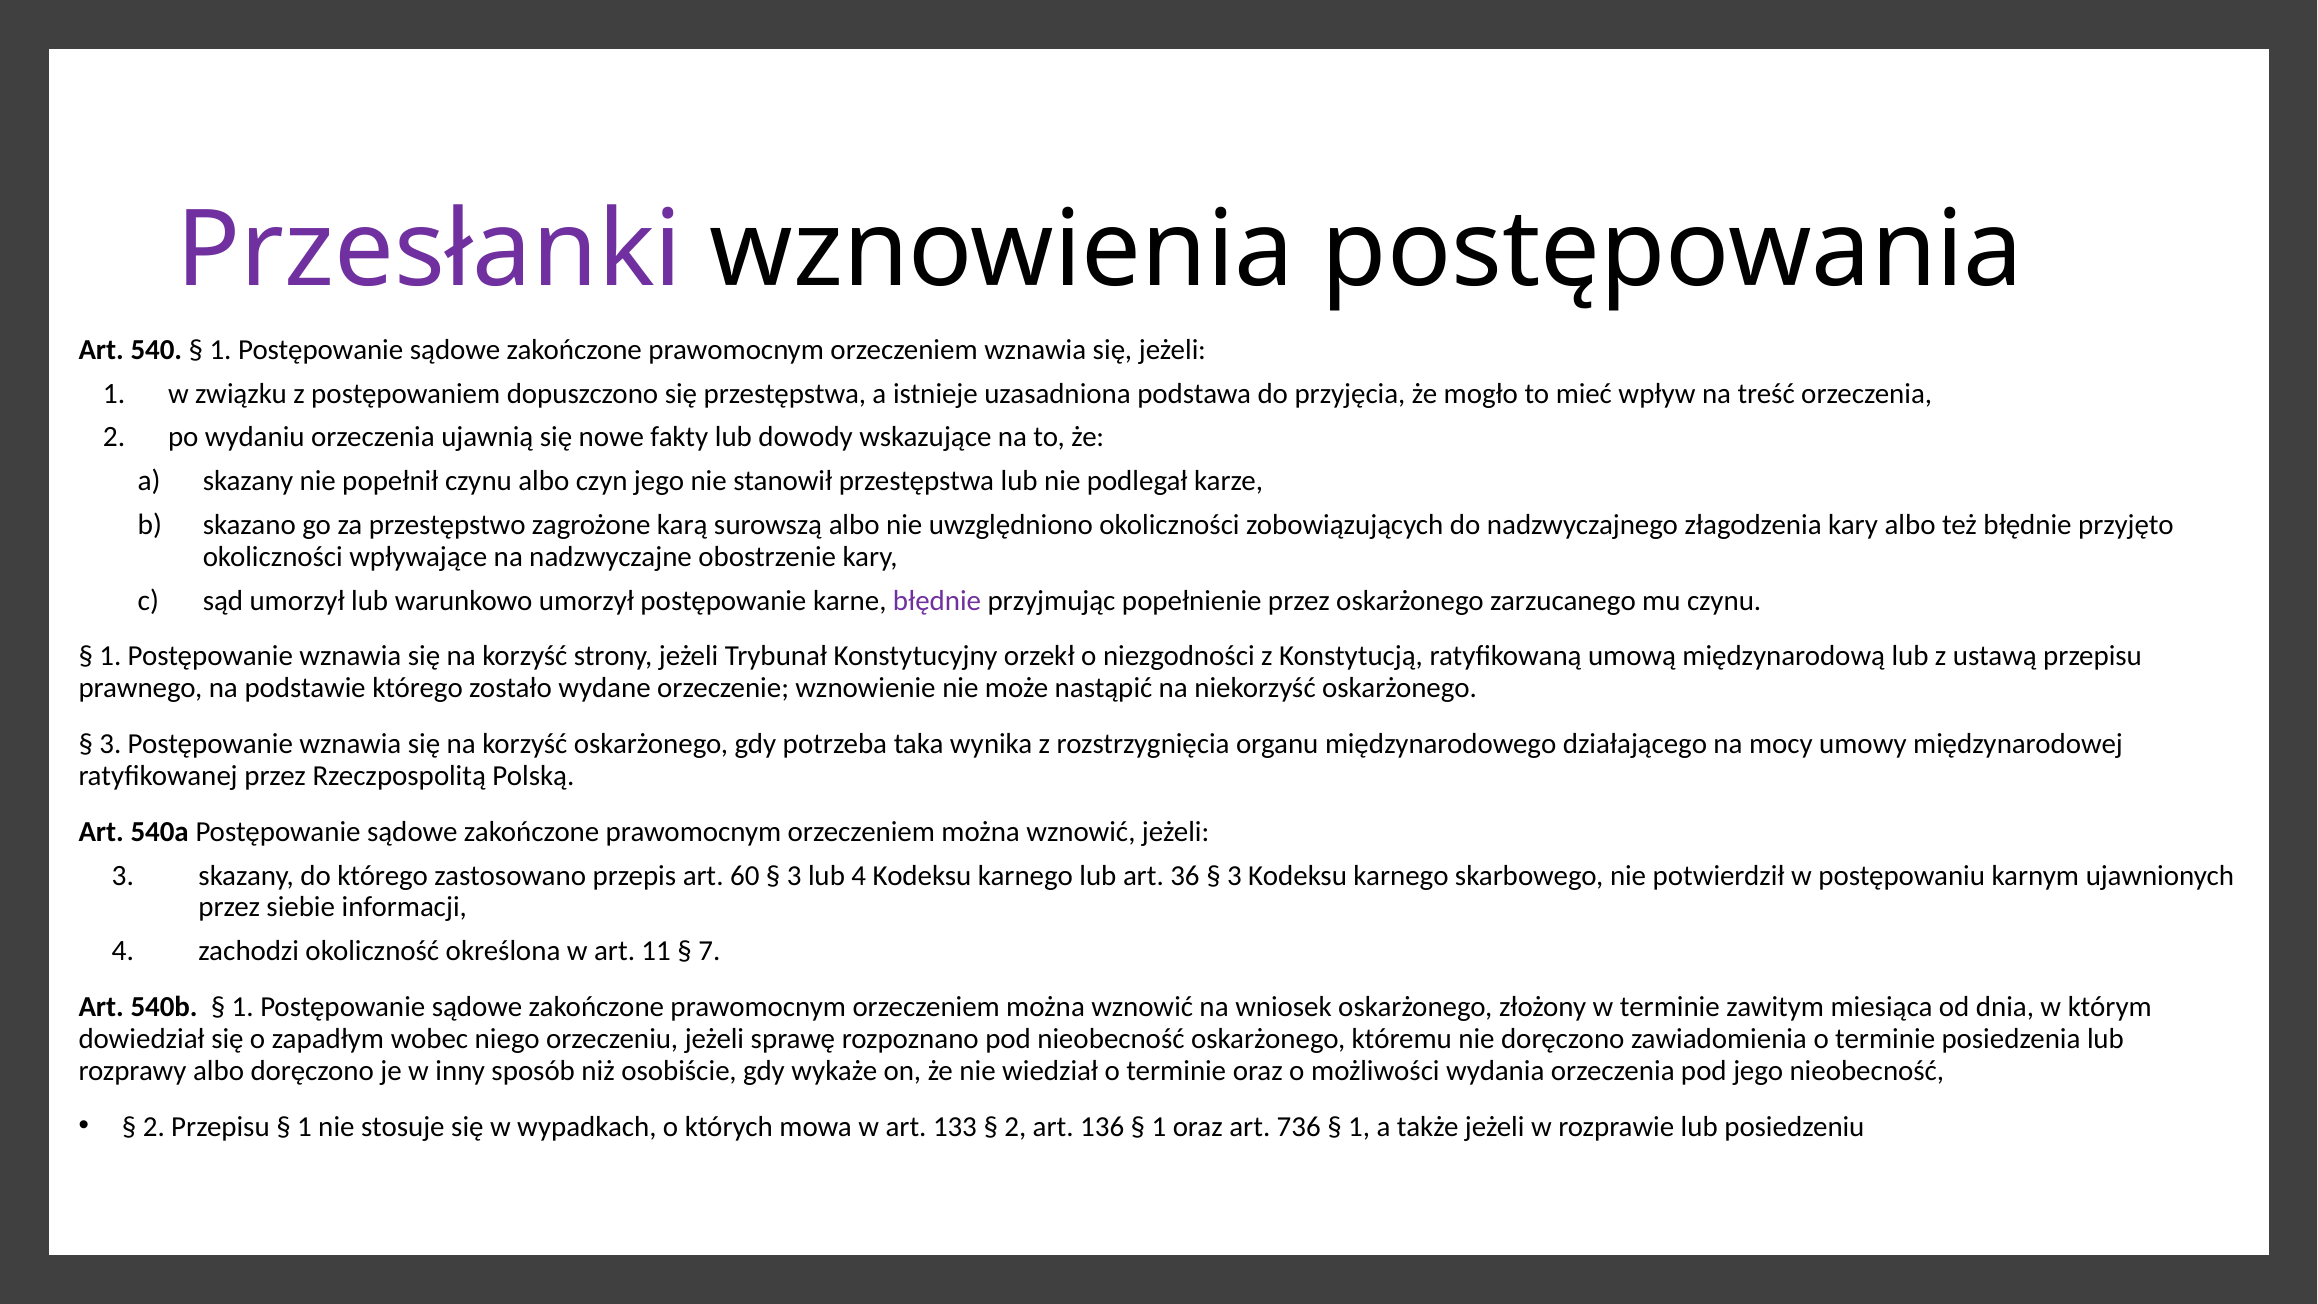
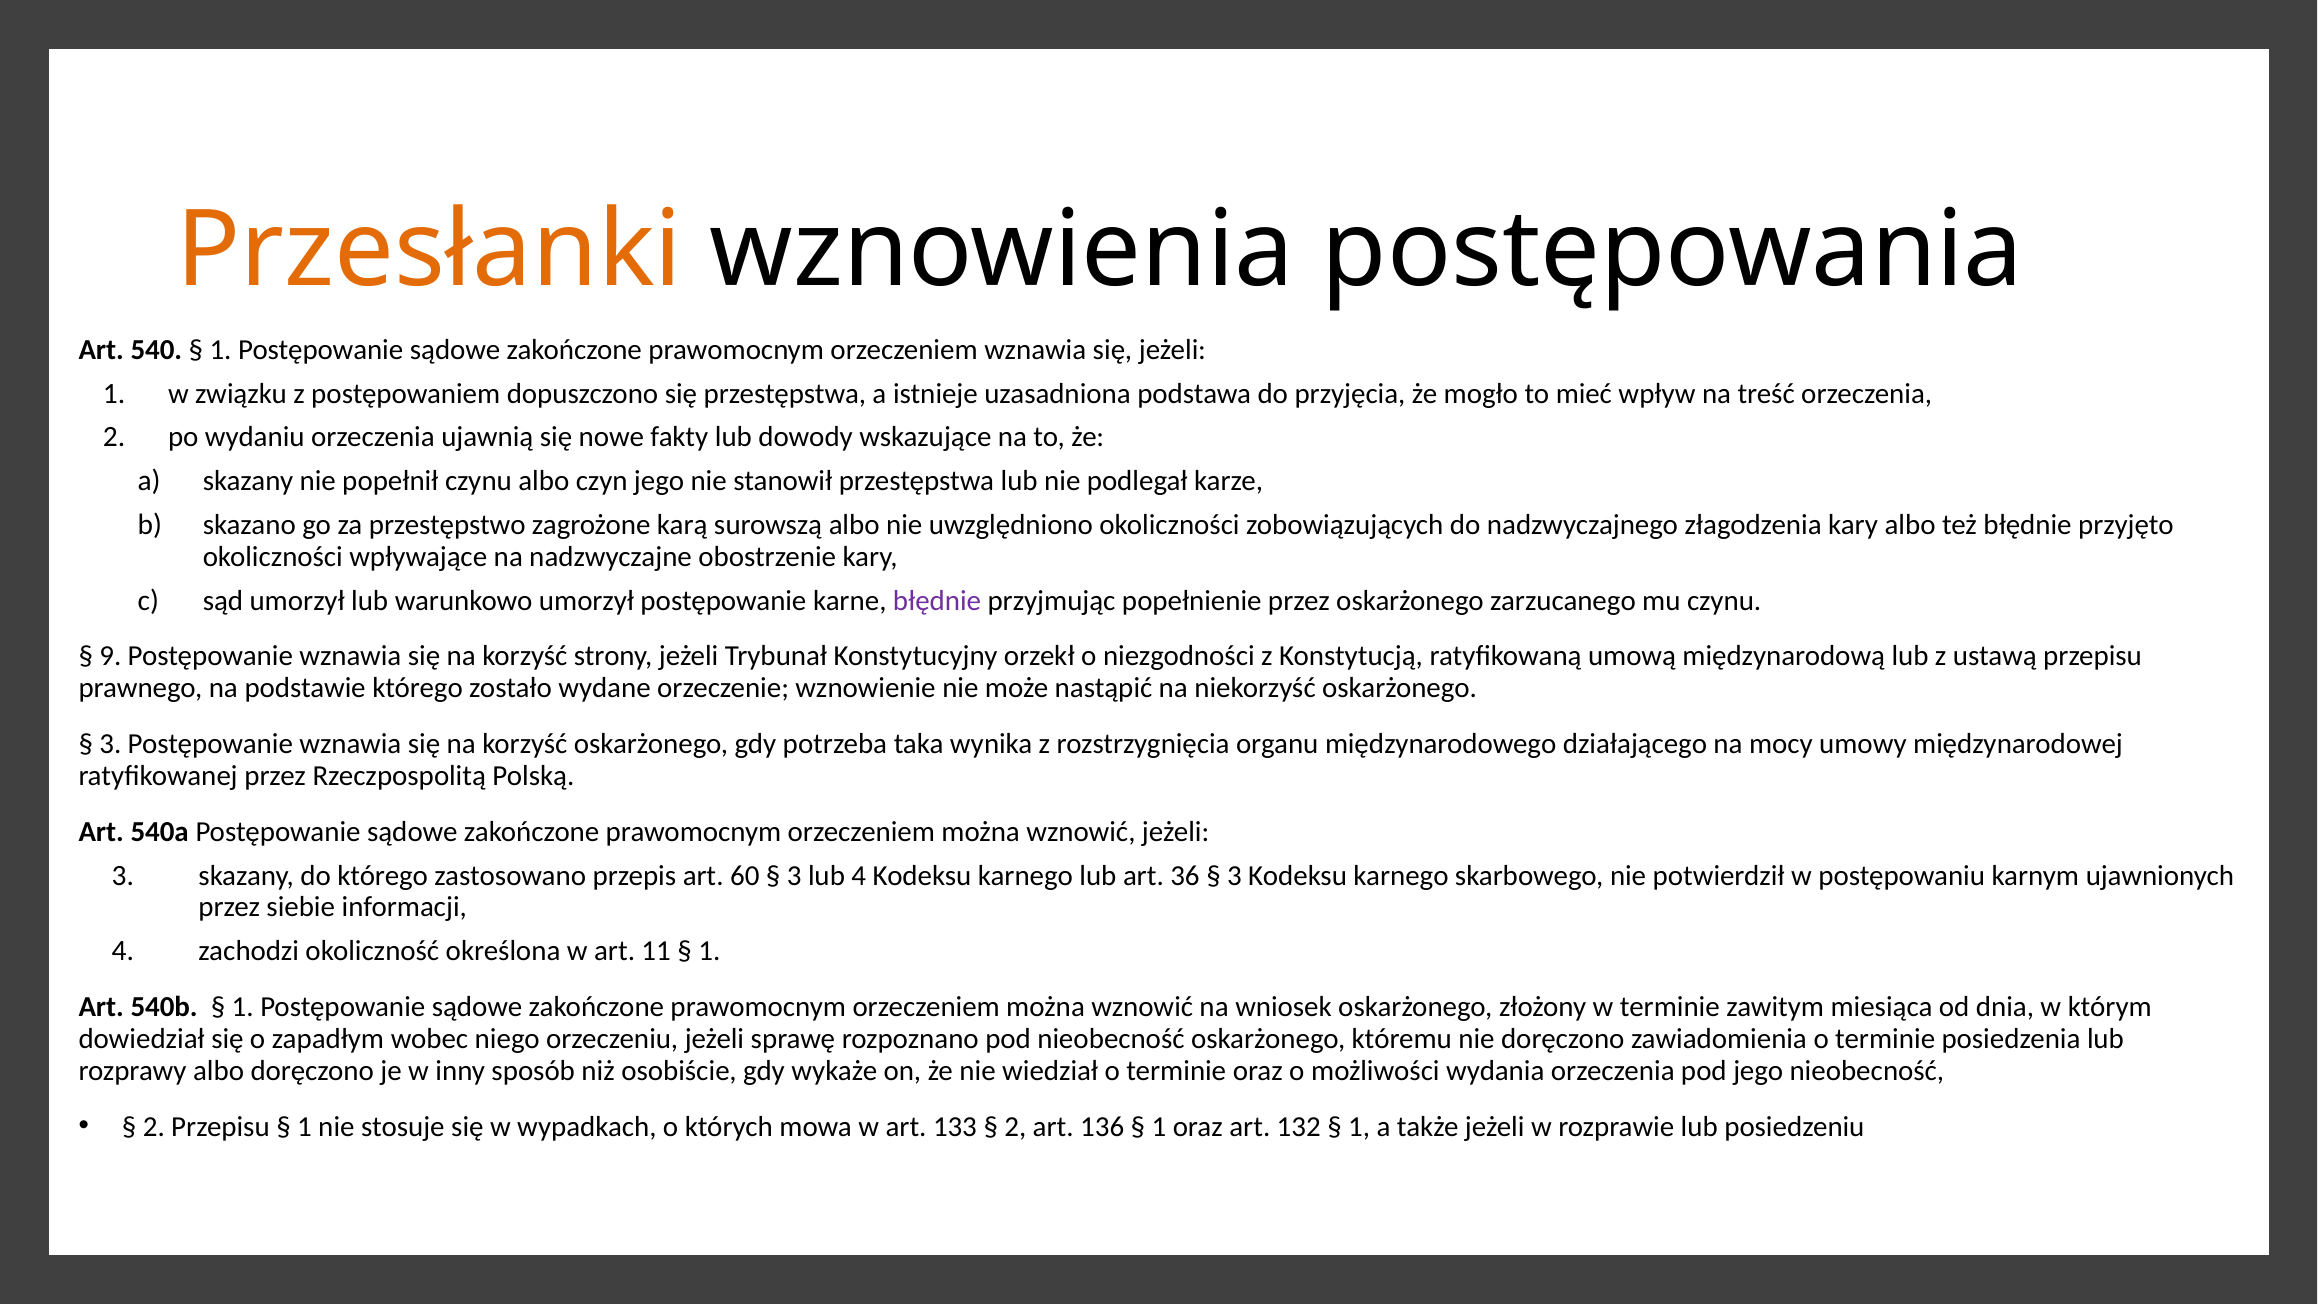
Przesłanki colour: purple -> orange (429, 250)
1: 1 -> 9 (110, 656)
7: 7 -> 1 (709, 951)
736: 736 -> 132 (1299, 1126)
